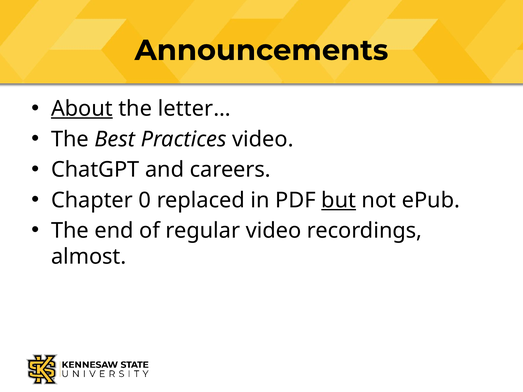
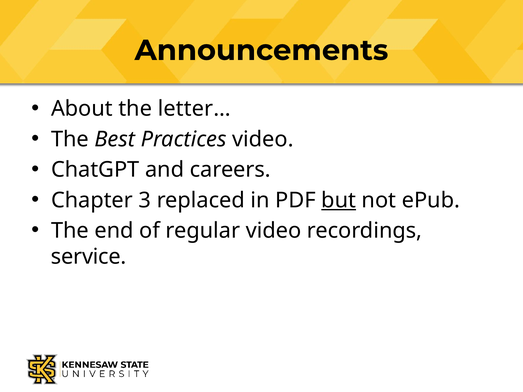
About underline: present -> none (82, 109)
0: 0 -> 3 (145, 200)
almost: almost -> service (89, 257)
